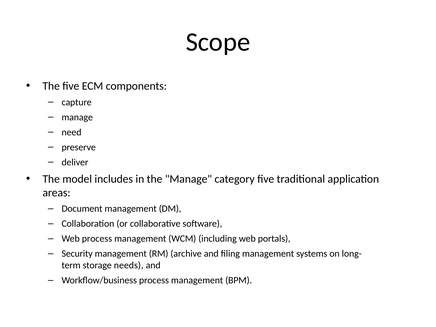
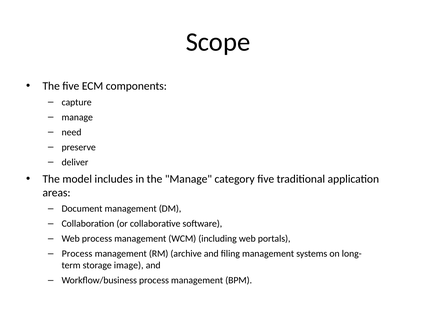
Security: Security -> Process (77, 254)
needs: needs -> image (129, 265)
